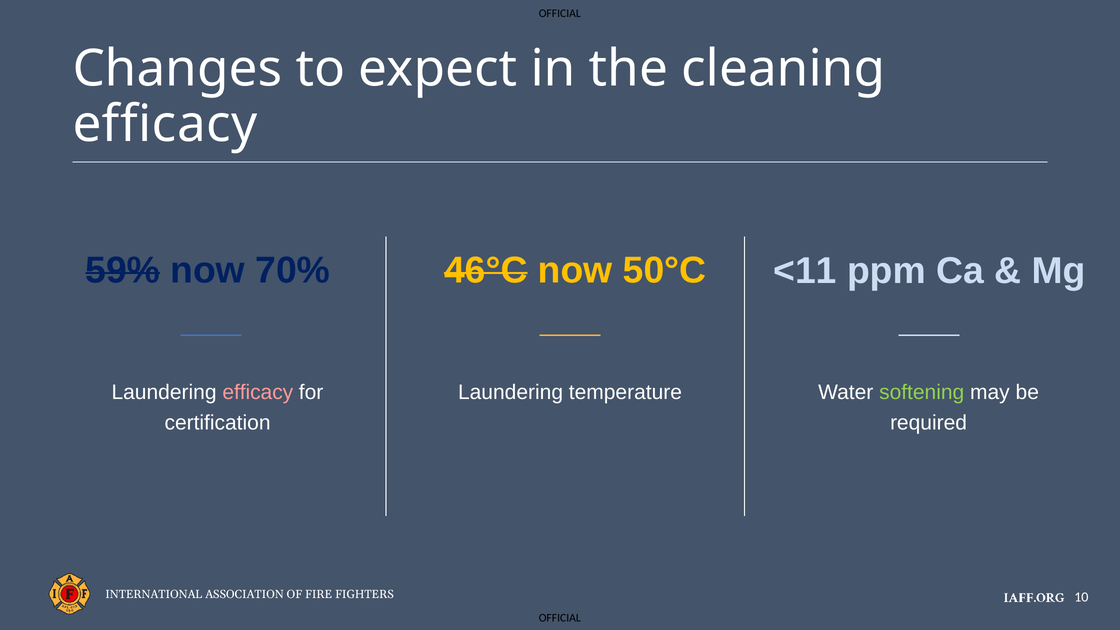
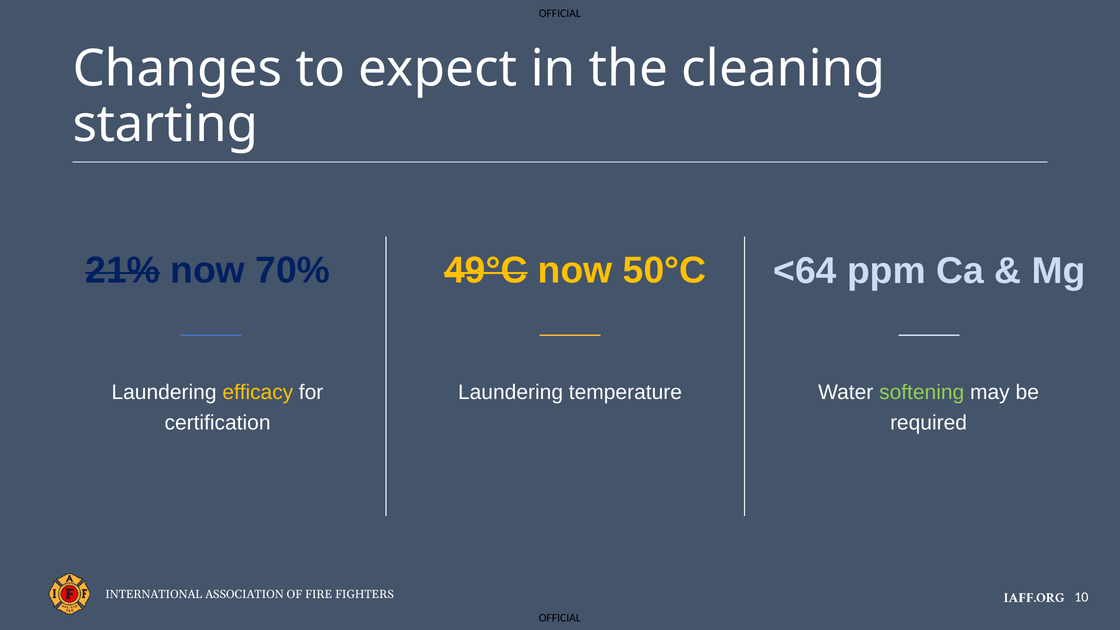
efficacy: efficacy -> starting (165, 124)
59%: 59% -> 21% (123, 270)
46°C: 46°C -> 49°C (486, 270)
<11: <11 -> <64 (805, 271)
efficacy colour: pink -> yellow (258, 392)
